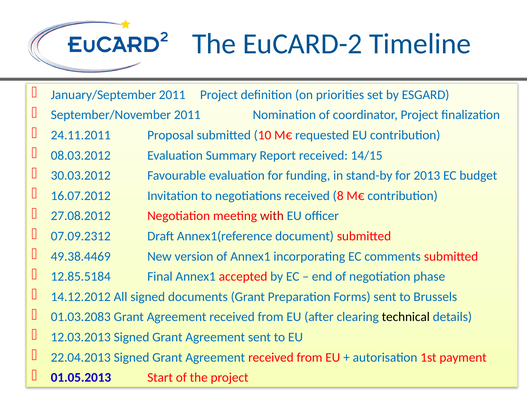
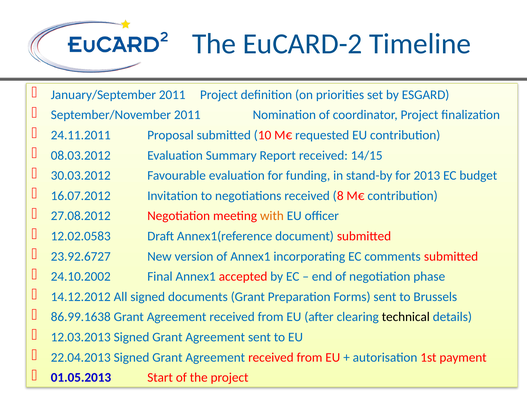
with colour: red -> orange (272, 216)
07.09.2312: 07.09.2312 -> 12.02.0583 (81, 236)
49.38.4469: 49.38.4469 -> 23.92.6727 (81, 257)
12.85.5184: 12.85.5184 -> 24.10.2002 (81, 277)
01.03.2083: 01.03.2083 -> 86.99.1638 (81, 317)
